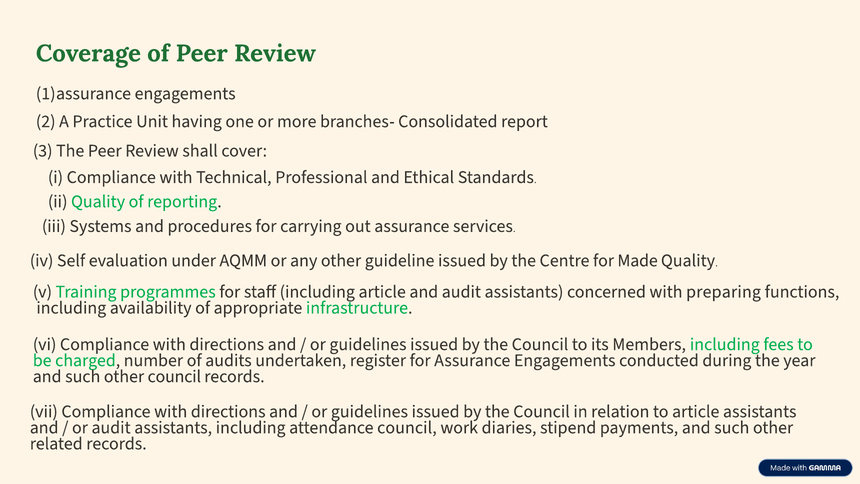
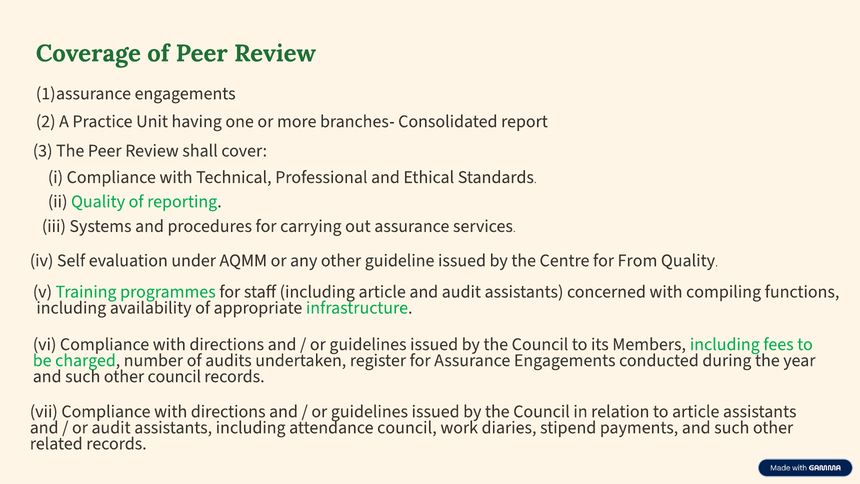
Made: Made -> From (637, 260)
preparing: preparing -> compiling (724, 291)
